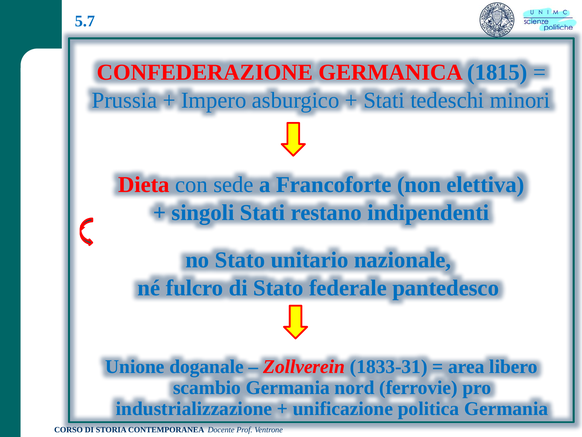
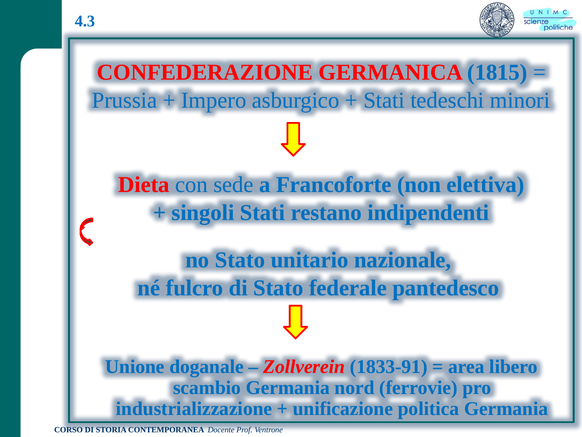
5.7: 5.7 -> 4.3 (85, 21)
1833-31: 1833-31 -> 1833-91 (389, 366)
